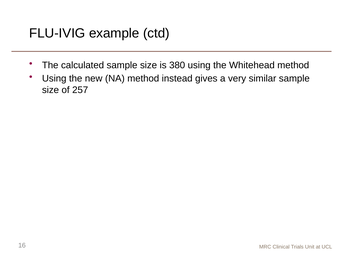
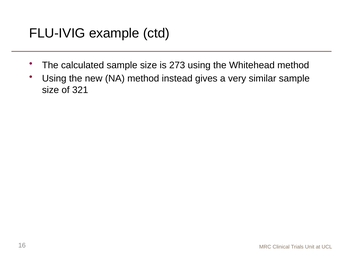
380: 380 -> 273 (177, 65)
257: 257 -> 321 (80, 90)
